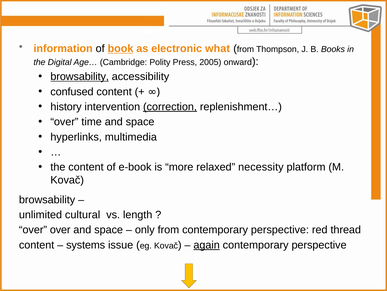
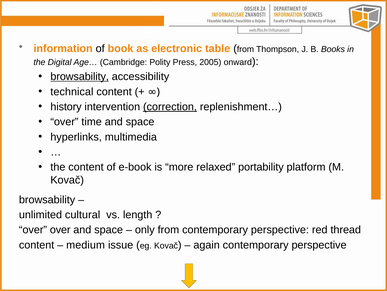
book underline: present -> none (121, 48)
what: what -> table (218, 48)
confused: confused -> technical (72, 91)
necessity: necessity -> portability (261, 167)
systems: systems -> medium (86, 244)
again underline: present -> none (207, 244)
